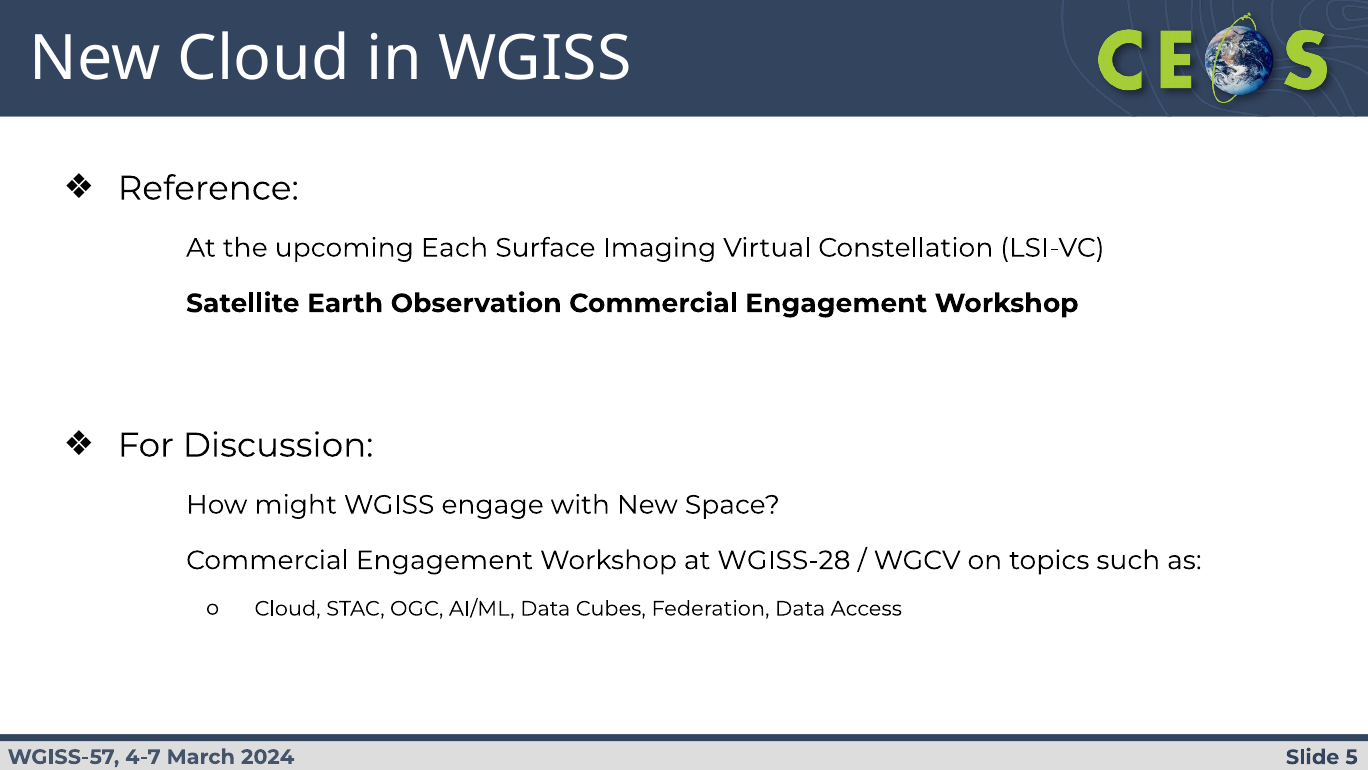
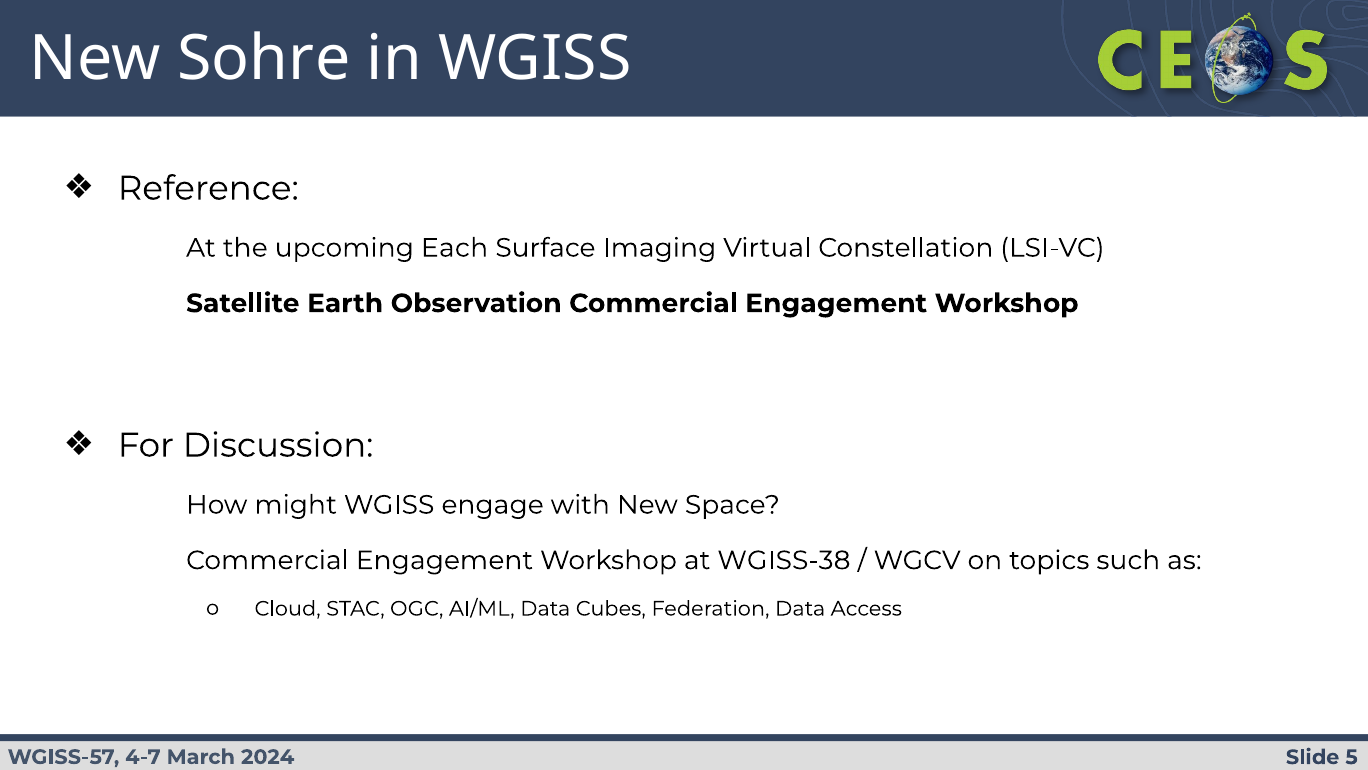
New Cloud: Cloud -> Sohre (264, 58)
WGISS-28: WGISS-28 -> WGISS-38 (784, 560)
